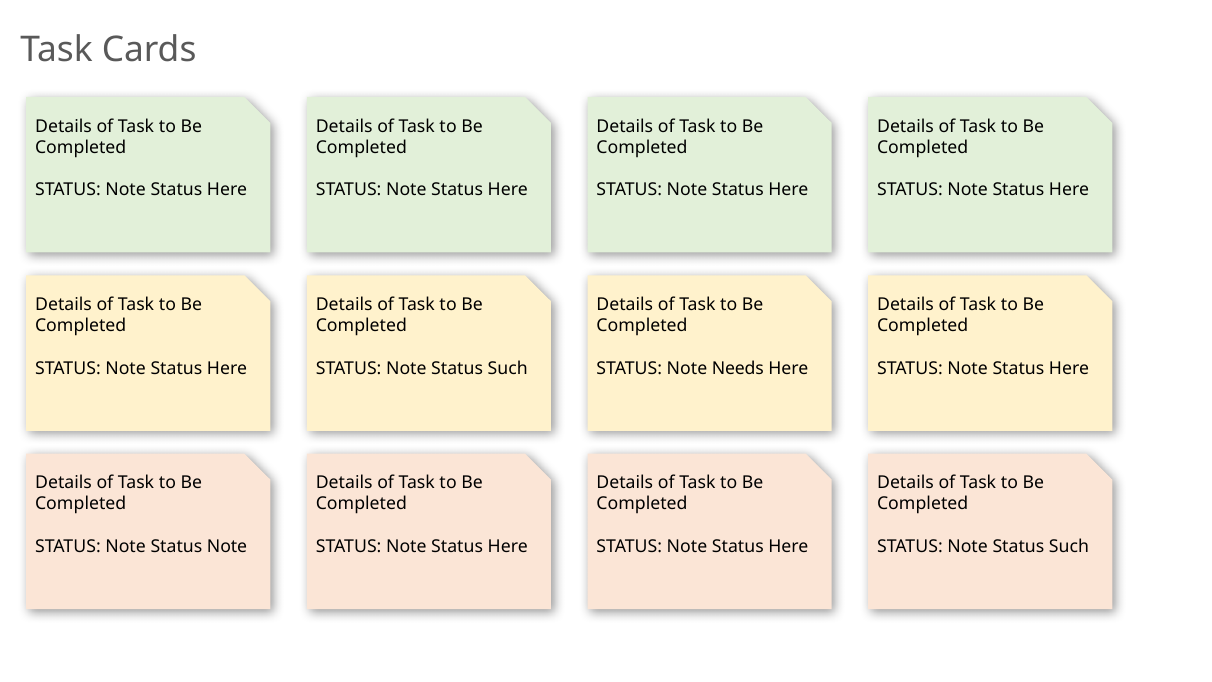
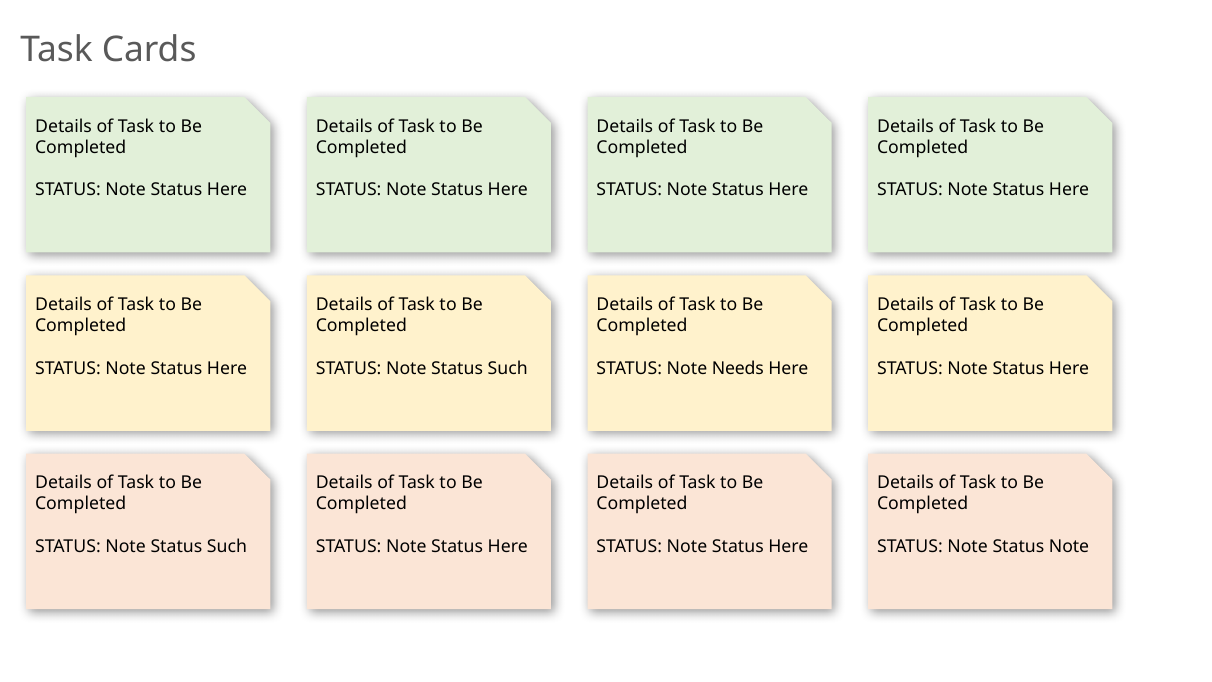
Note: Note -> Such (227, 546)
Such: Such -> Note (1069, 546)
